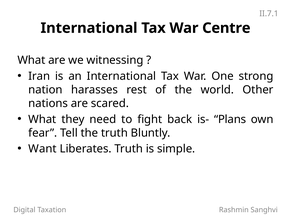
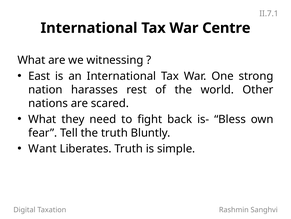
Iran: Iran -> East (39, 76)
Plans: Plans -> Bless (230, 119)
